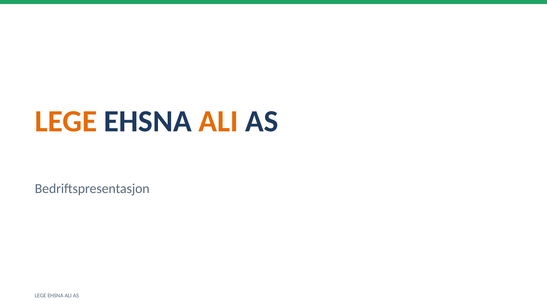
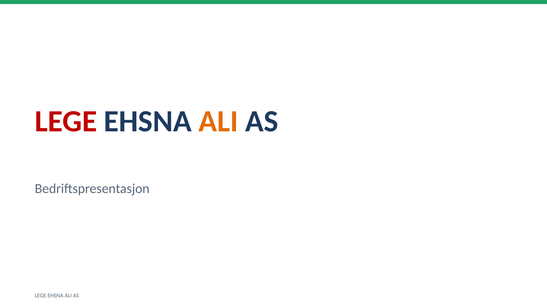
LEGE colour: orange -> red (66, 121)
